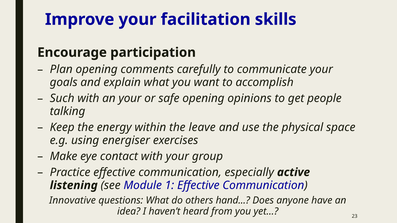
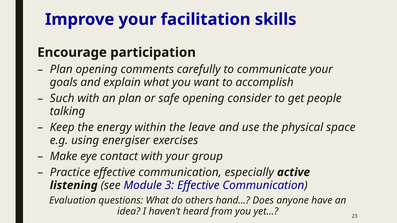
an your: your -> plan (130, 98)
opinions: opinions -> consider (249, 98)
1: 1 -> 3 (170, 186)
Innovative: Innovative -> Evaluation (73, 201)
